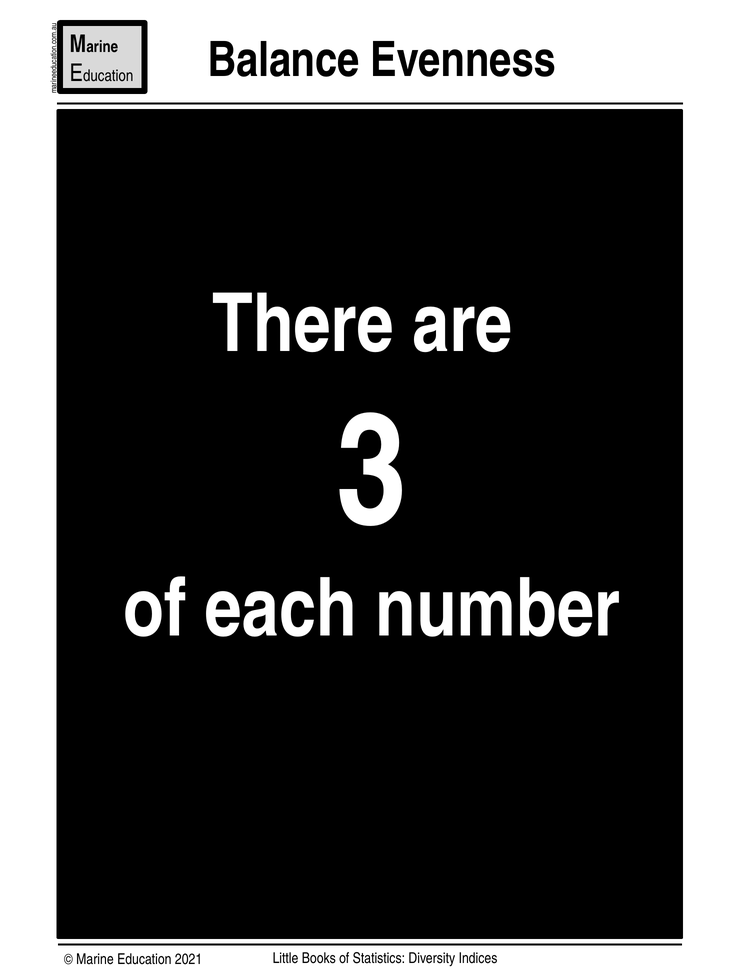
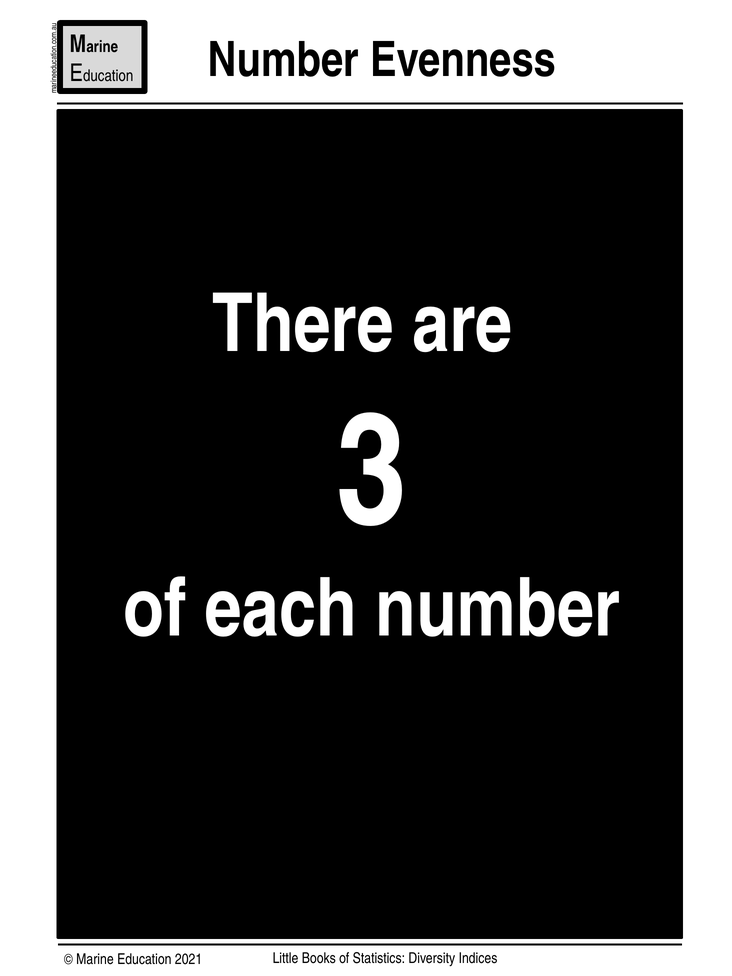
Balance: Balance -> Number (283, 60)
